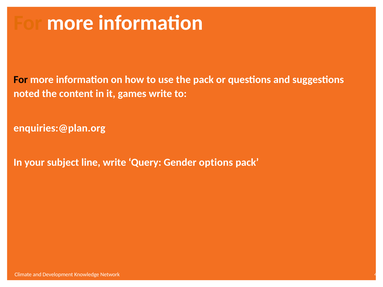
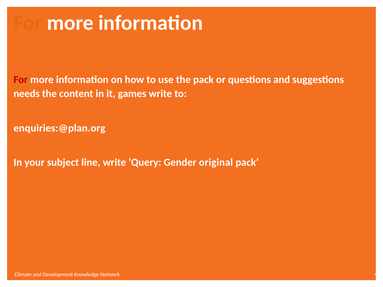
For colour: black -> red (21, 80)
noted: noted -> needs (27, 94)
options: options -> original (216, 163)
